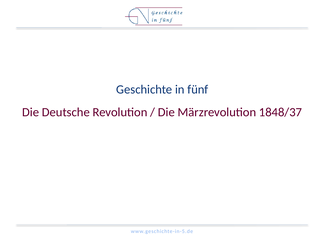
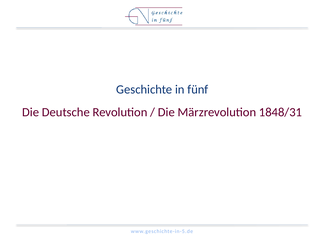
1848/37: 1848/37 -> 1848/31 (281, 112)
